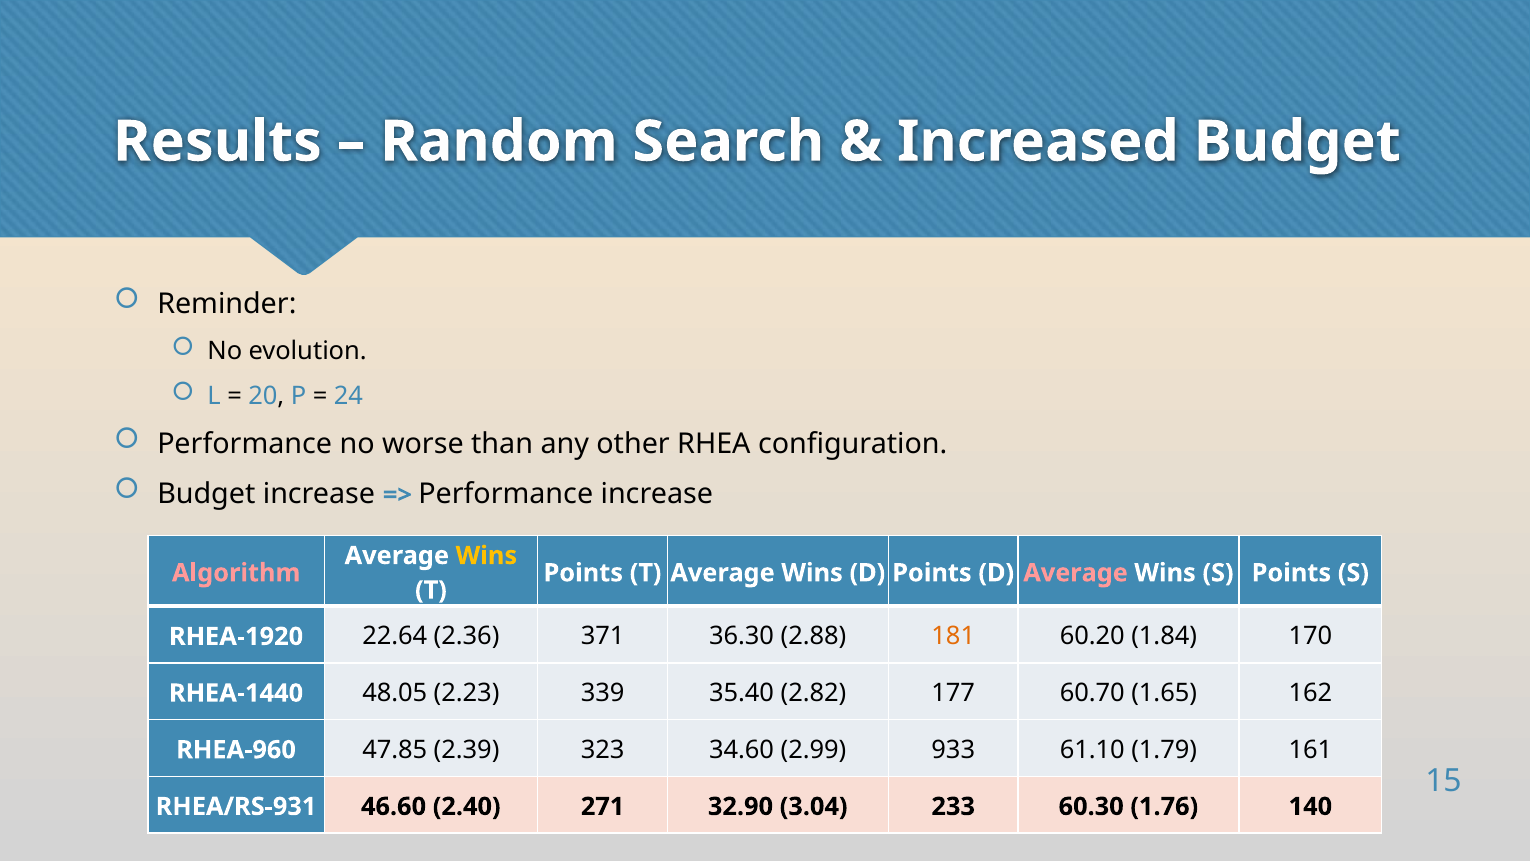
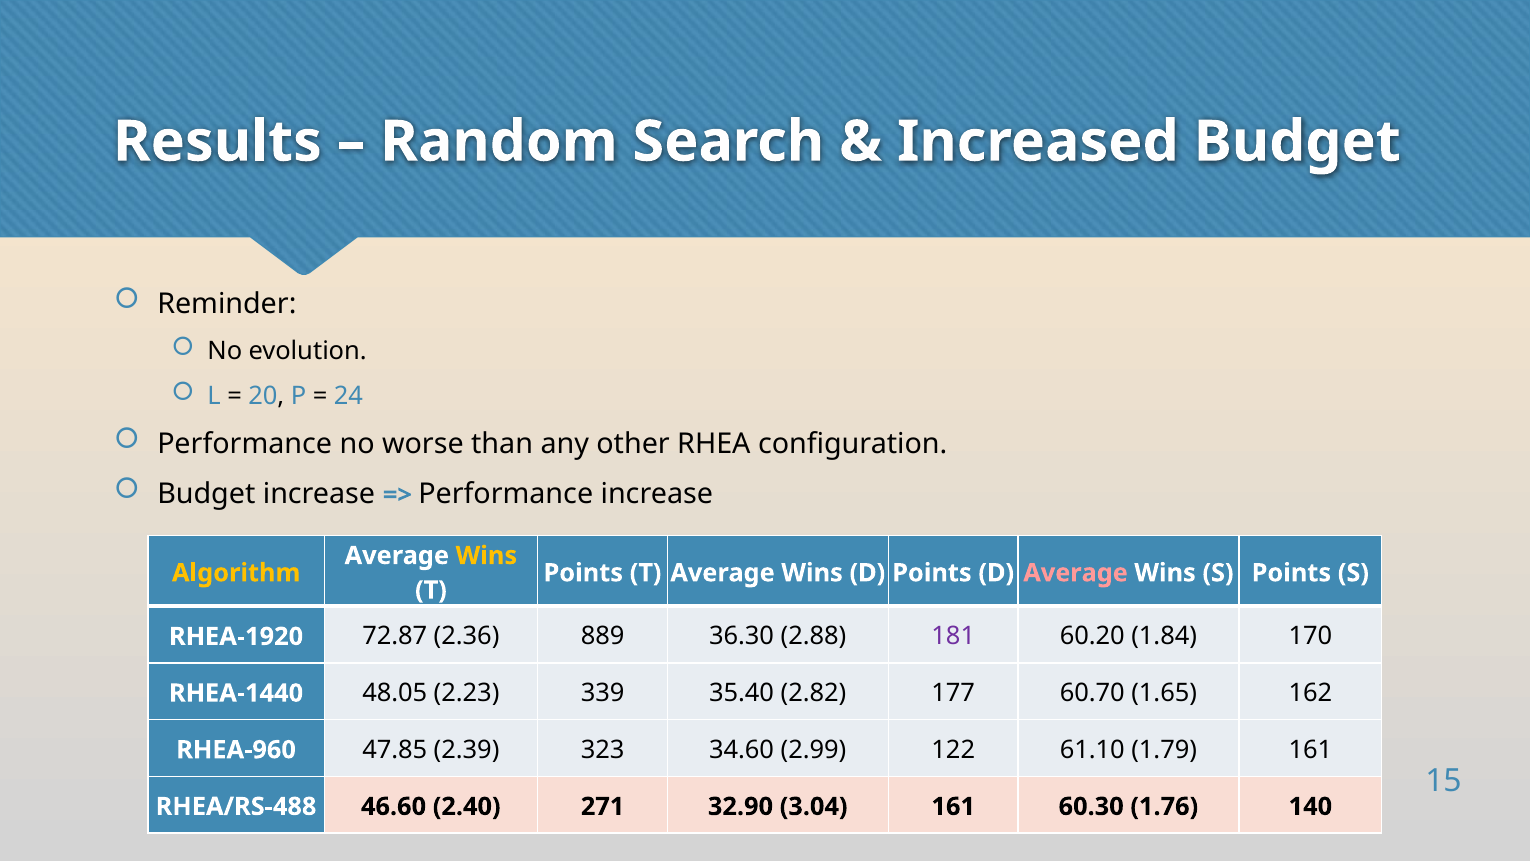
Algorithm colour: pink -> yellow (236, 573)
22.64: 22.64 -> 72.87 (395, 636)
371: 371 -> 889 (603, 636)
181 colour: orange -> purple (953, 636)
933: 933 -> 122 (953, 750)
RHEA/RS-931: RHEA/RS-931 -> RHEA/RS-488 (236, 806)
3.04 233: 233 -> 161 (953, 806)
